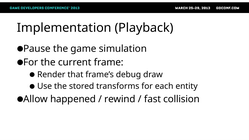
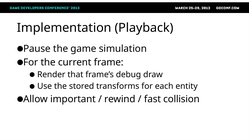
happened: happened -> important (73, 99)
